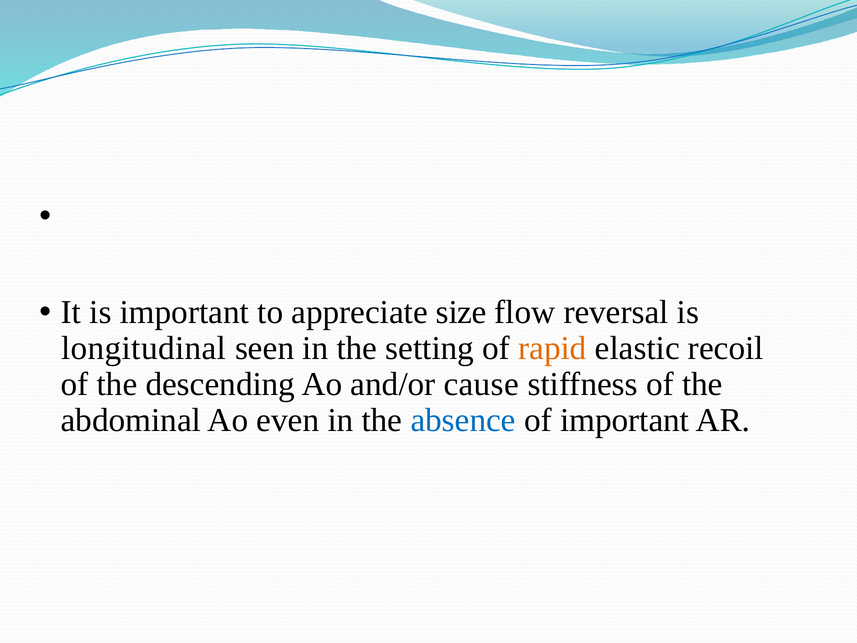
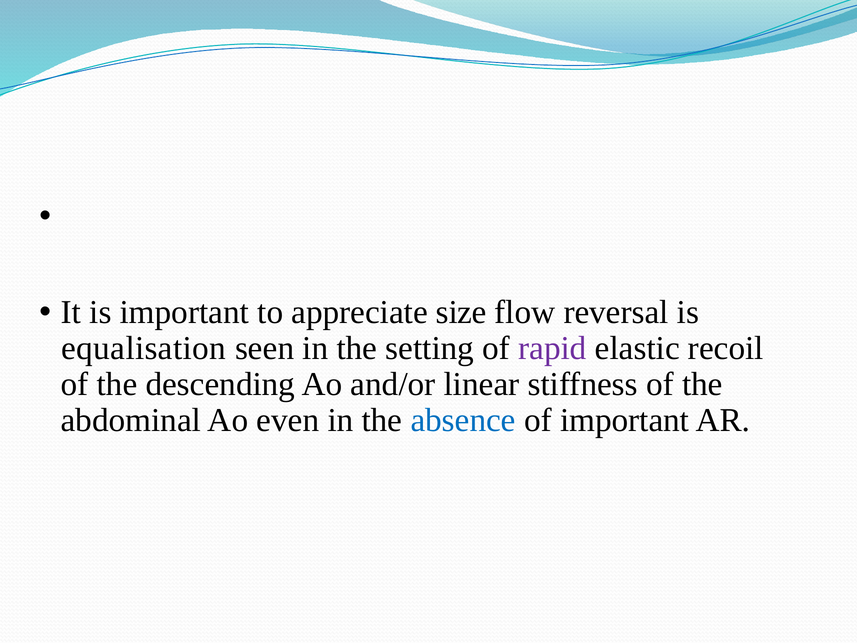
longitudinal: longitudinal -> equalisation (144, 348)
rapid colour: orange -> purple (553, 348)
cause: cause -> linear (482, 384)
